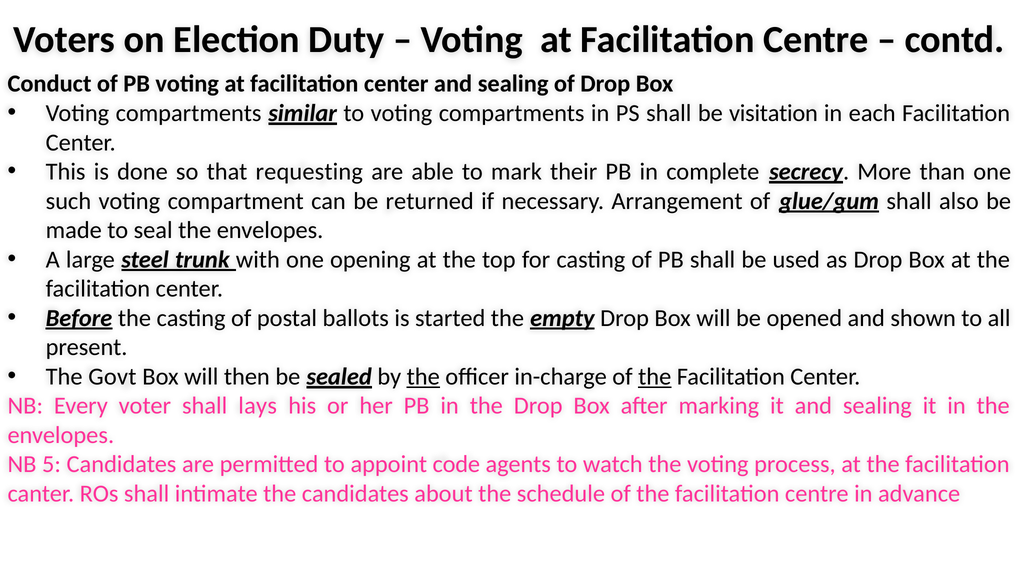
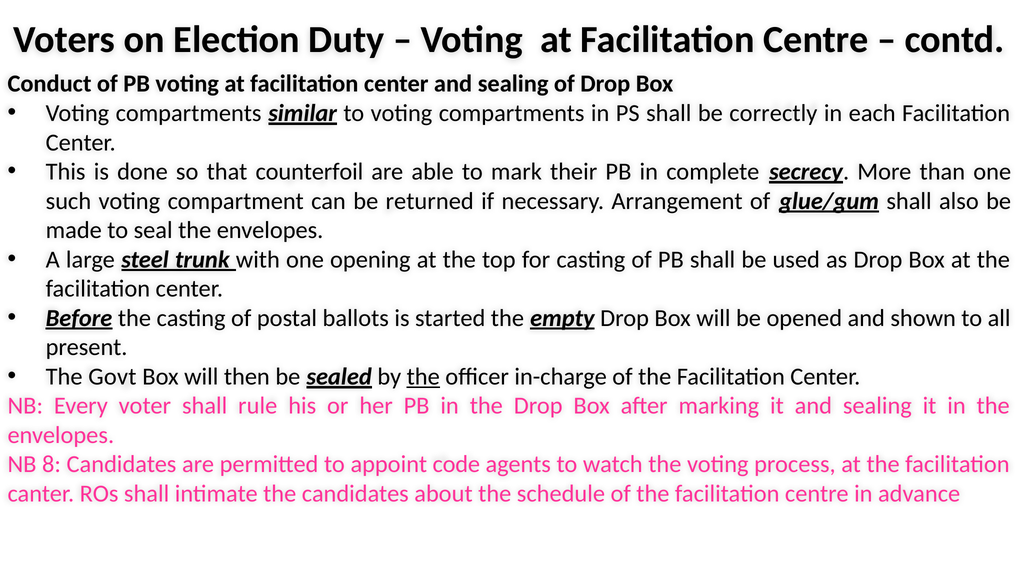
visitation: visitation -> correctly (773, 113)
requesting: requesting -> counterfoil (309, 172)
the underline: present -> none (655, 377)
lays: lays -> rule (258, 406)
5: 5 -> 8 (52, 465)
